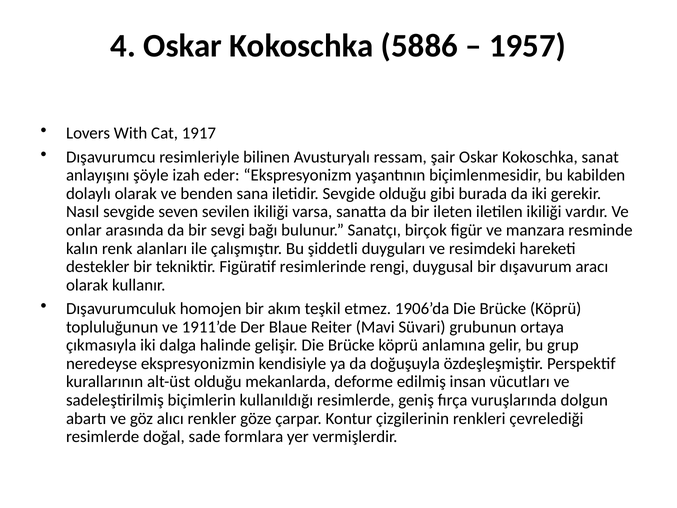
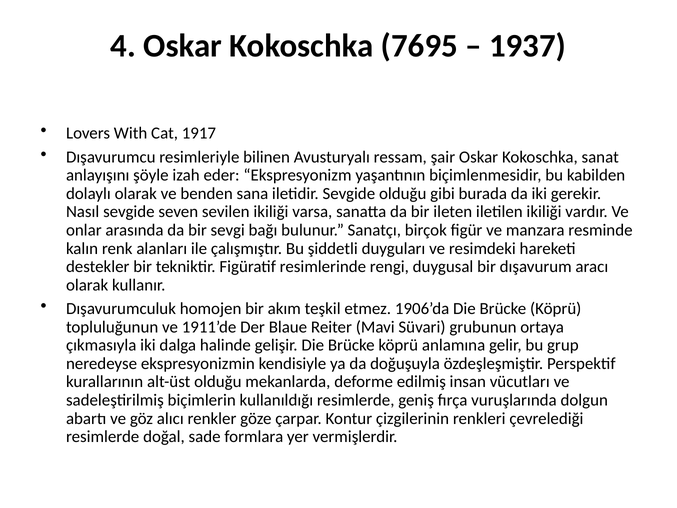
5886: 5886 -> 7695 (419, 46)
1957: 1957 -> 1937 (528, 46)
